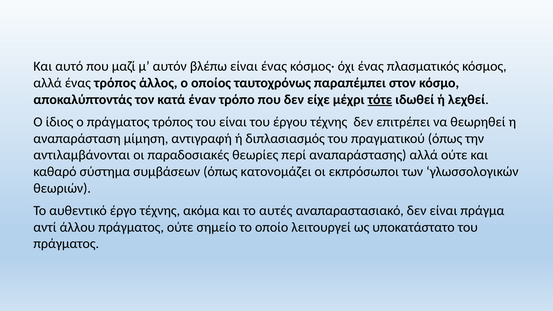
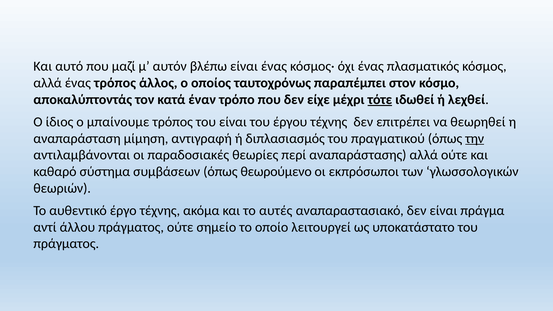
ο πράγματος: πράγματος -> μπαίνουμε (118, 122)
την underline: none -> present (475, 138)
κατονομάζει: κατονομάζει -> θεωρούμενο (276, 172)
